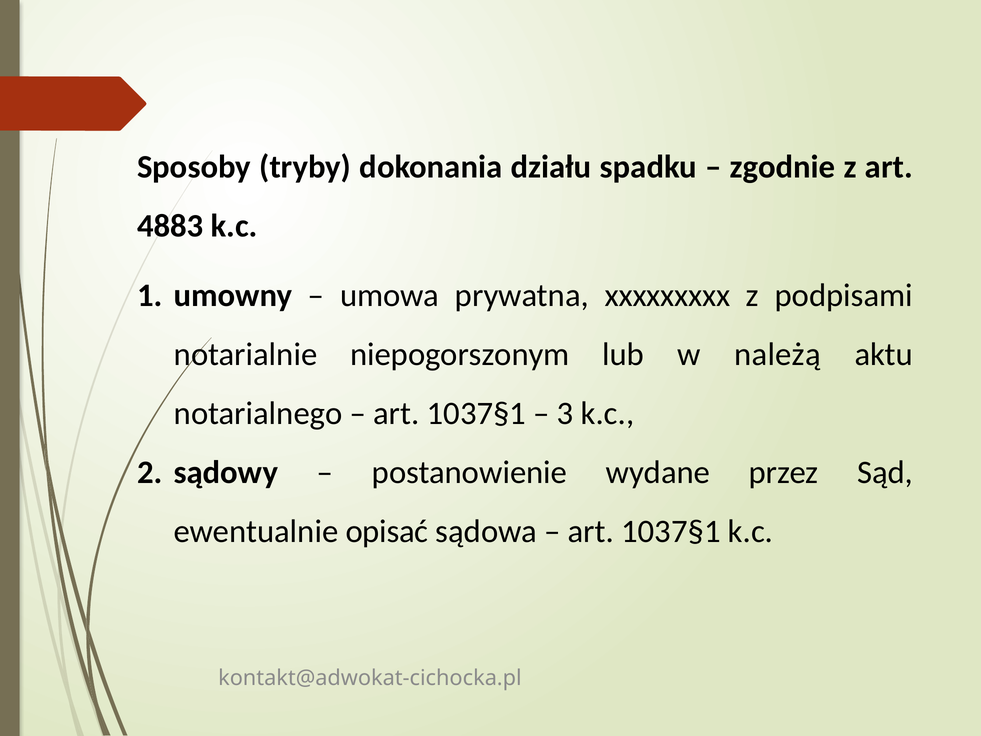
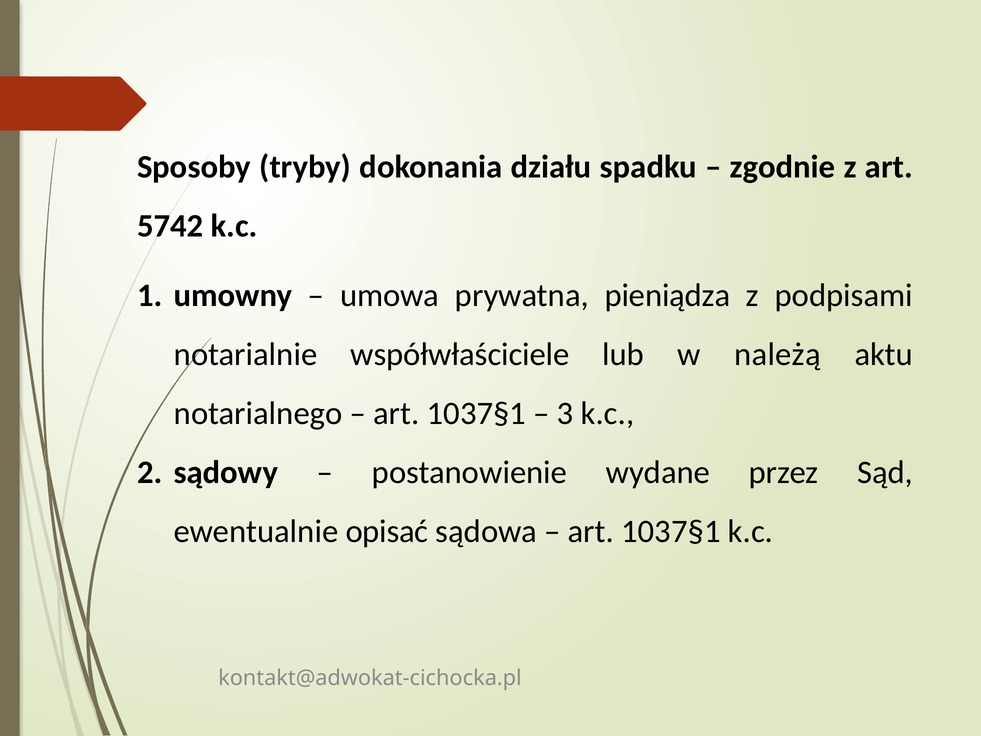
4883: 4883 -> 5742 (170, 226)
xxxxxxxxx: xxxxxxxxx -> pieniądza (667, 296)
niepogorszonym: niepogorszonym -> współwłaściciele (460, 354)
